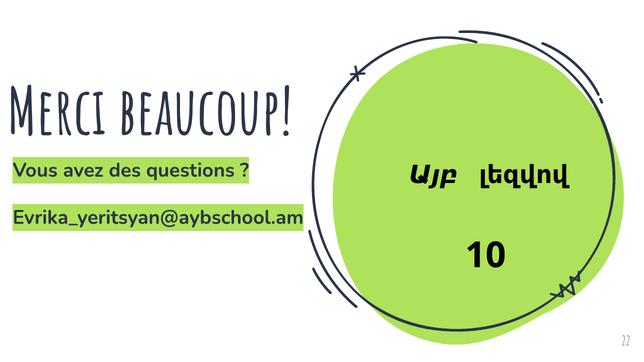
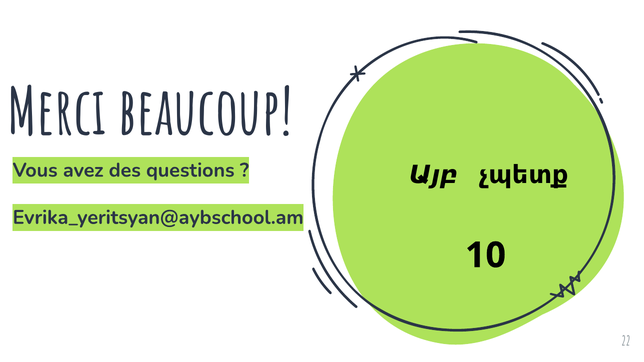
լեզվով: լեզվով -> չպետք (524, 175)
